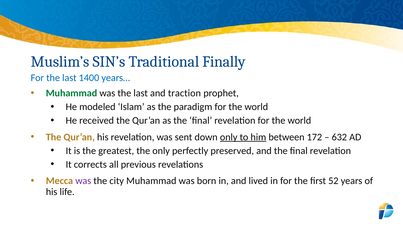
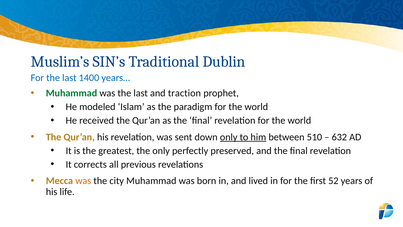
Finally: Finally -> Dublin (224, 62)
172: 172 -> 510 (314, 137)
was colour: purple -> orange (83, 181)
